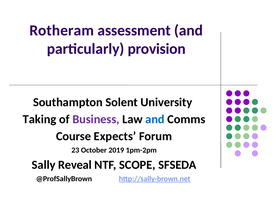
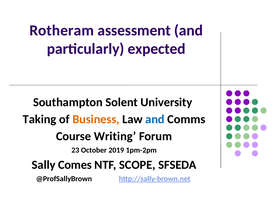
provision: provision -> expected (157, 49)
Business colour: purple -> orange (96, 119)
Expects: Expects -> Writing (115, 136)
Reveal: Reveal -> Comes (75, 165)
